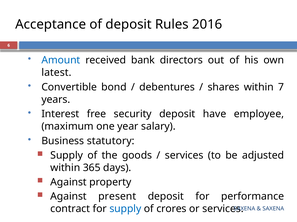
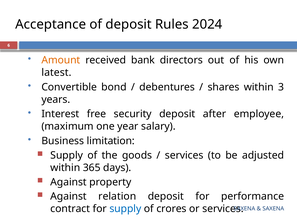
2016: 2016 -> 2024 (207, 24)
Amount colour: blue -> orange (61, 60)
7: 7 -> 3 (281, 87)
have: have -> after (215, 114)
statutory: statutory -> limitation (111, 141)
present: present -> relation (117, 197)
